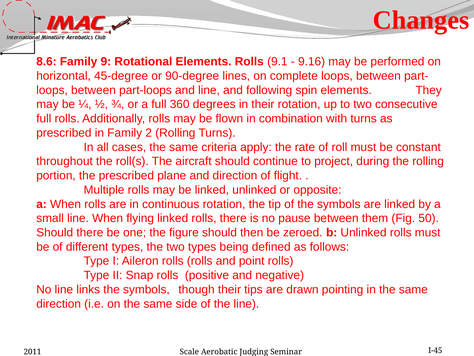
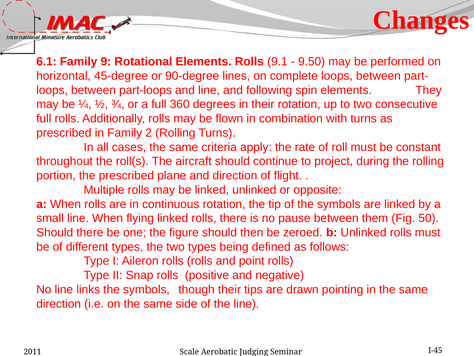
8.6: 8.6 -> 6.1 (46, 62)
9.16: 9.16 -> 9.50 (312, 62)
